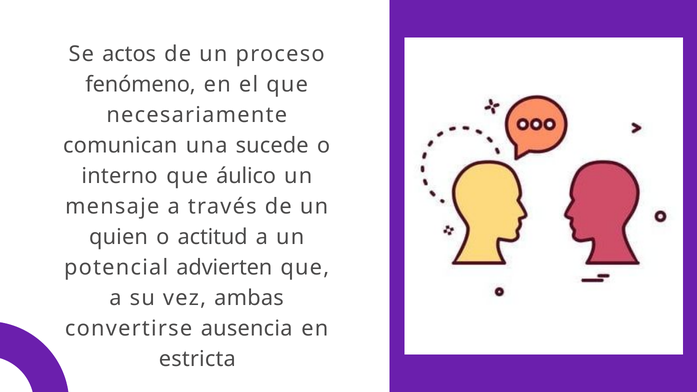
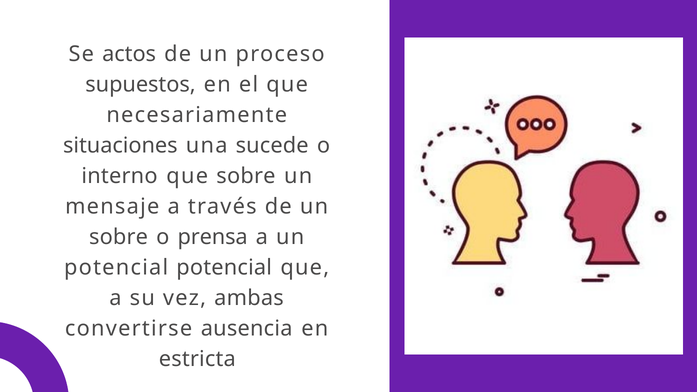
fenómeno: fenómeno -> supuestos (140, 85)
comunican: comunican -> situaciones (120, 146)
que áulico: áulico -> sobre (246, 176)
quien: quien -> sobre (119, 237)
actitud: actitud -> prensa (213, 237)
potencial advierten: advierten -> potencial (224, 268)
